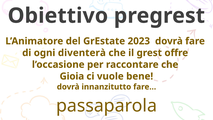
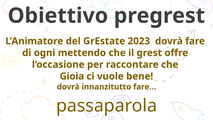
diventerà: diventerà -> mettendo (82, 53)
